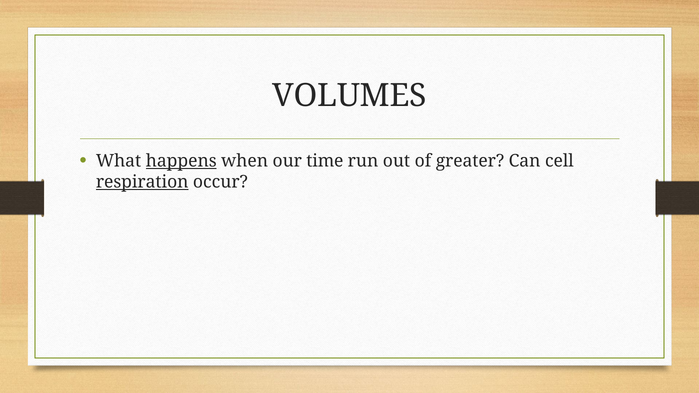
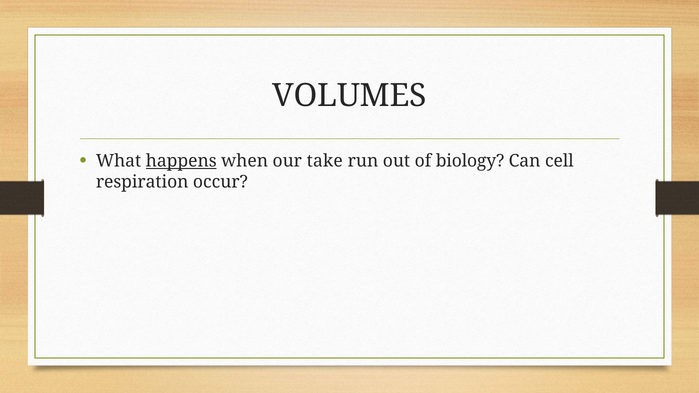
time: time -> take (325, 161)
greater: greater -> biology (470, 161)
respiration underline: present -> none (142, 182)
